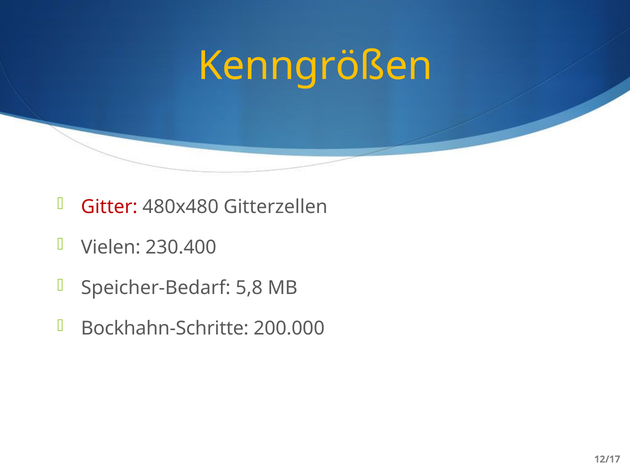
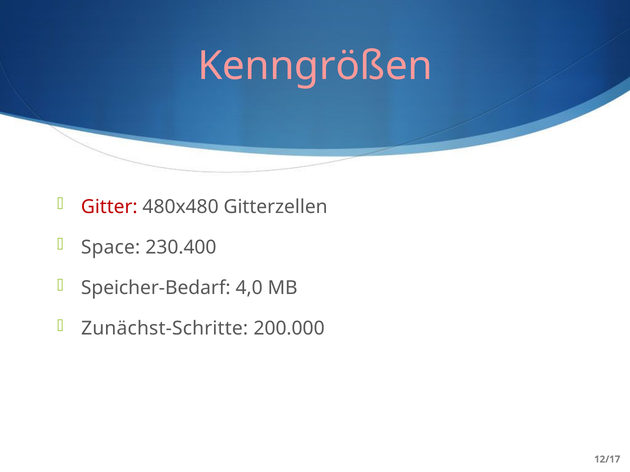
Kenngrößen colour: yellow -> pink (315, 66)
Vielen: Vielen -> Space (111, 248)
5,8: 5,8 -> 4,0 (249, 288)
Bockhahn-Schritte: Bockhahn-Schritte -> Zunächst-Schritte (165, 329)
